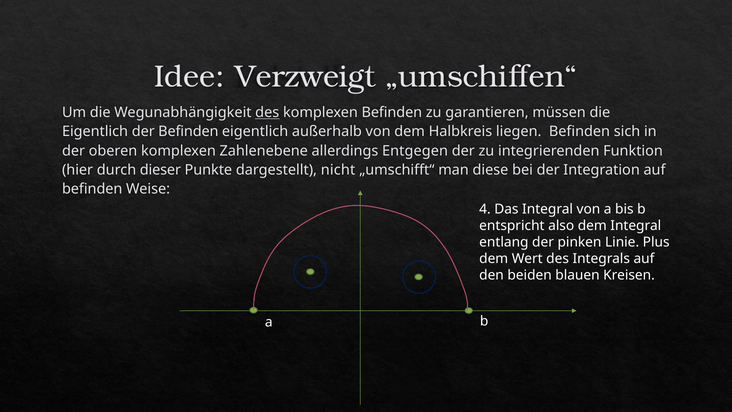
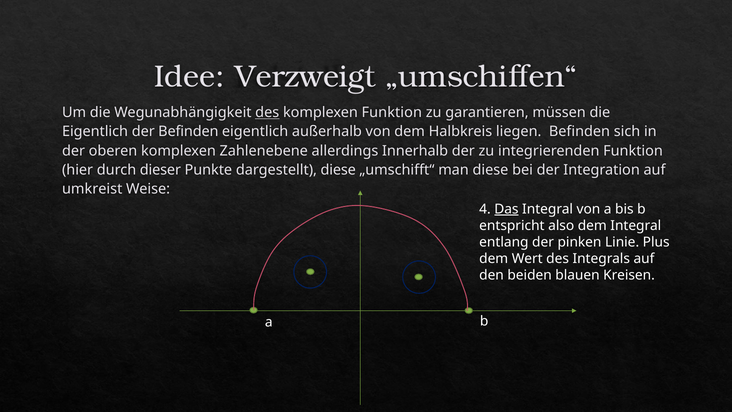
komplexen Befinden: Befinden -> Funktion (392, 112)
Entgegen: Entgegen -> Innerhalb (415, 151)
dargestellt nicht: nicht -> diese (338, 170)
befinden: befinden -> umkreist (92, 189)
Das underline: none -> present (506, 209)
